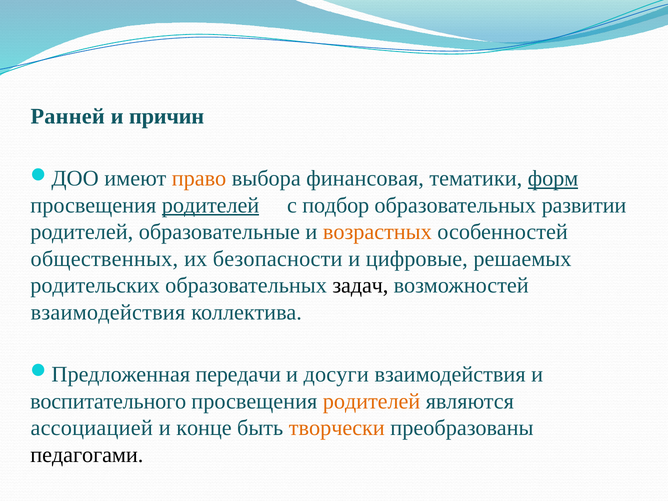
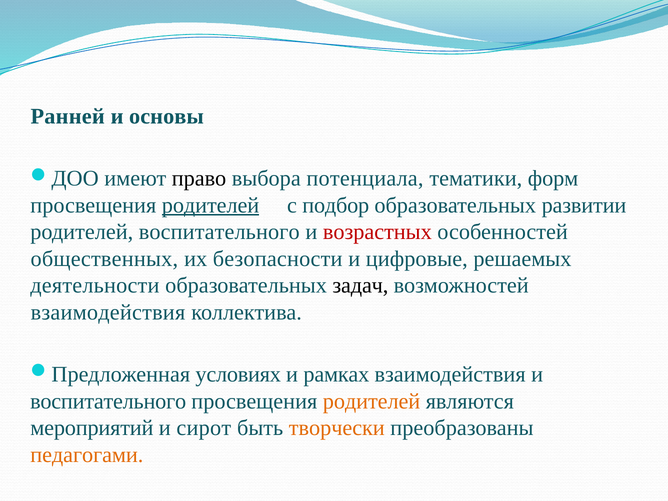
причин: причин -> основы (166, 116)
право colour: orange -> black (199, 179)
финансовая: финансовая -> потенциала (365, 179)
форм underline: present -> none (553, 179)
родителей образовательные: образовательные -> воспитательного (219, 232)
возрастных colour: orange -> red (377, 232)
родительских: родительских -> деятельности (95, 285)
передачи: передачи -> условиях (238, 375)
досуги: досуги -> рамках (336, 375)
ассоциацией: ассоциацией -> мероприятий (92, 428)
конце: конце -> сирот (204, 428)
педагогами colour: black -> orange (87, 455)
